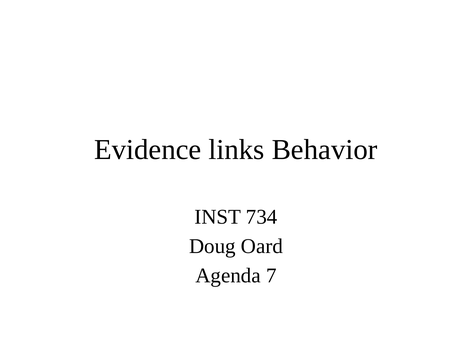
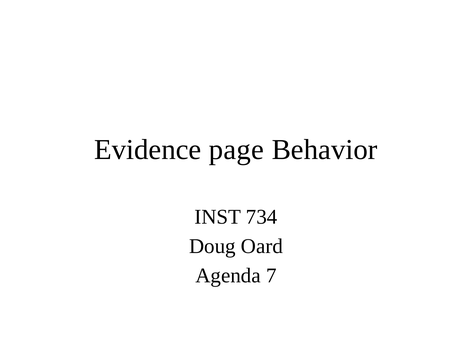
links: links -> page (236, 150)
